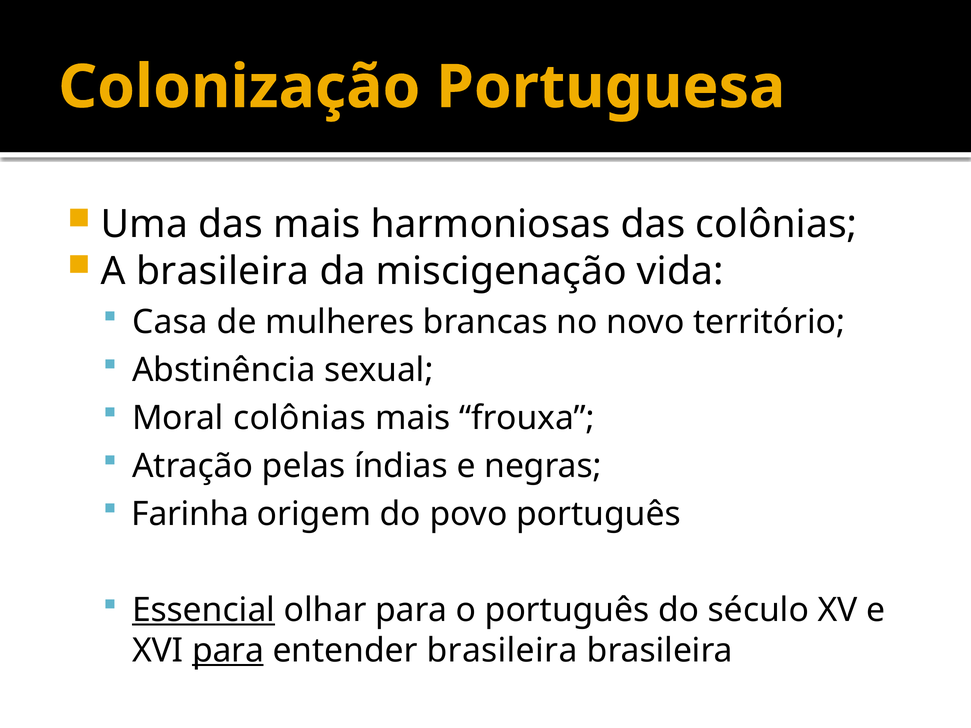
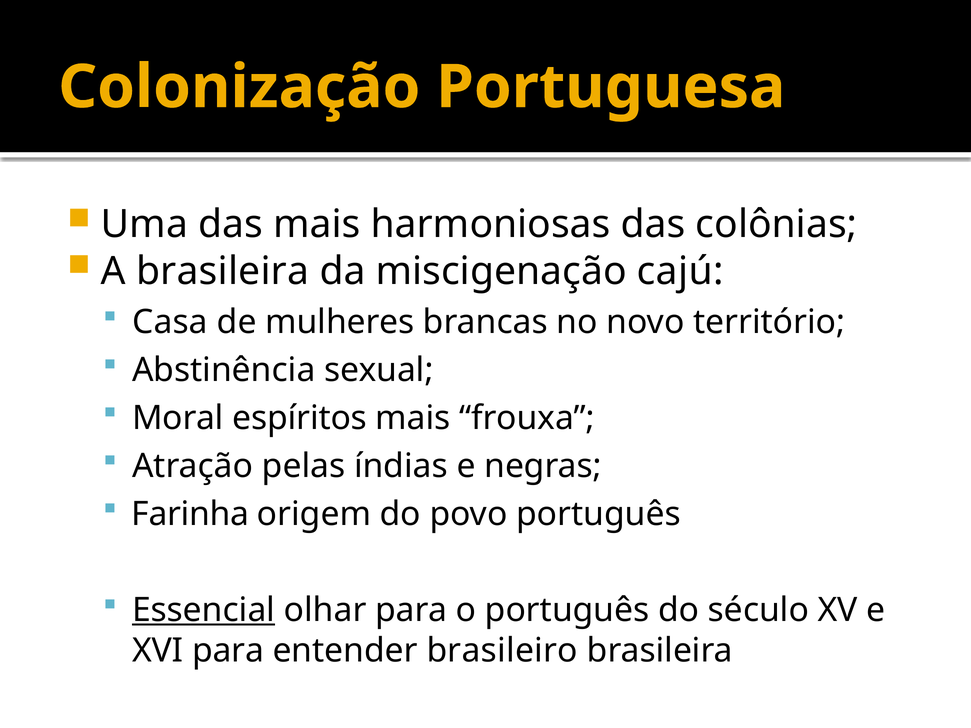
vida: vida -> cajú (680, 271)
Moral colônias: colônias -> espíritos (300, 418)
para underline: present -> none (228, 651)
entender brasileira: brasileira -> brasileiro (502, 651)
